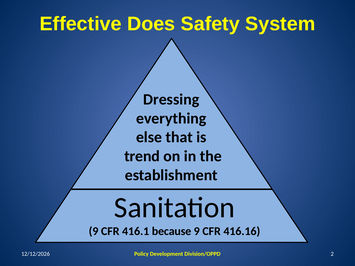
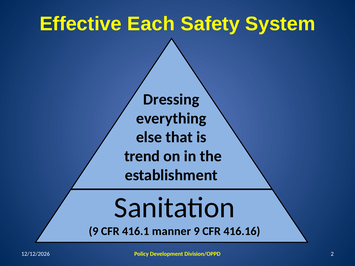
Does: Does -> Each (151, 24)
because: because -> manner (171, 232)
